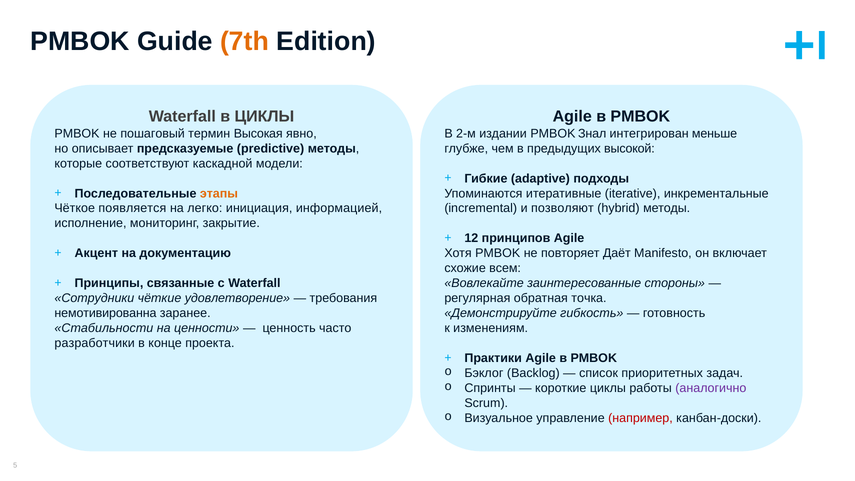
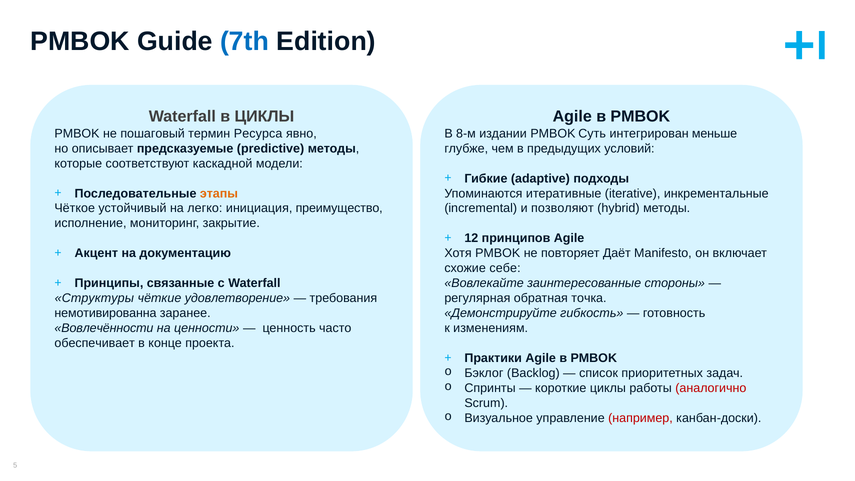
7th colour: orange -> blue (245, 41)
Высокая: Высокая -> Ресурса (258, 133)
2-м: 2-м -> 8-м (466, 133)
Знал: Знал -> Суть (592, 133)
высокой: высокой -> условий (629, 148)
появляется: появляется -> устойчивый (132, 208)
информацией: информацией -> преимущество (339, 208)
всем: всем -> себе (505, 268)
Сотрудники: Сотрудники -> Структуры (94, 298)
Стабильности: Стабильности -> Вовлечённости (104, 328)
разработчики: разработчики -> обеспечивает (95, 343)
аналогично colour: purple -> red (711, 388)
